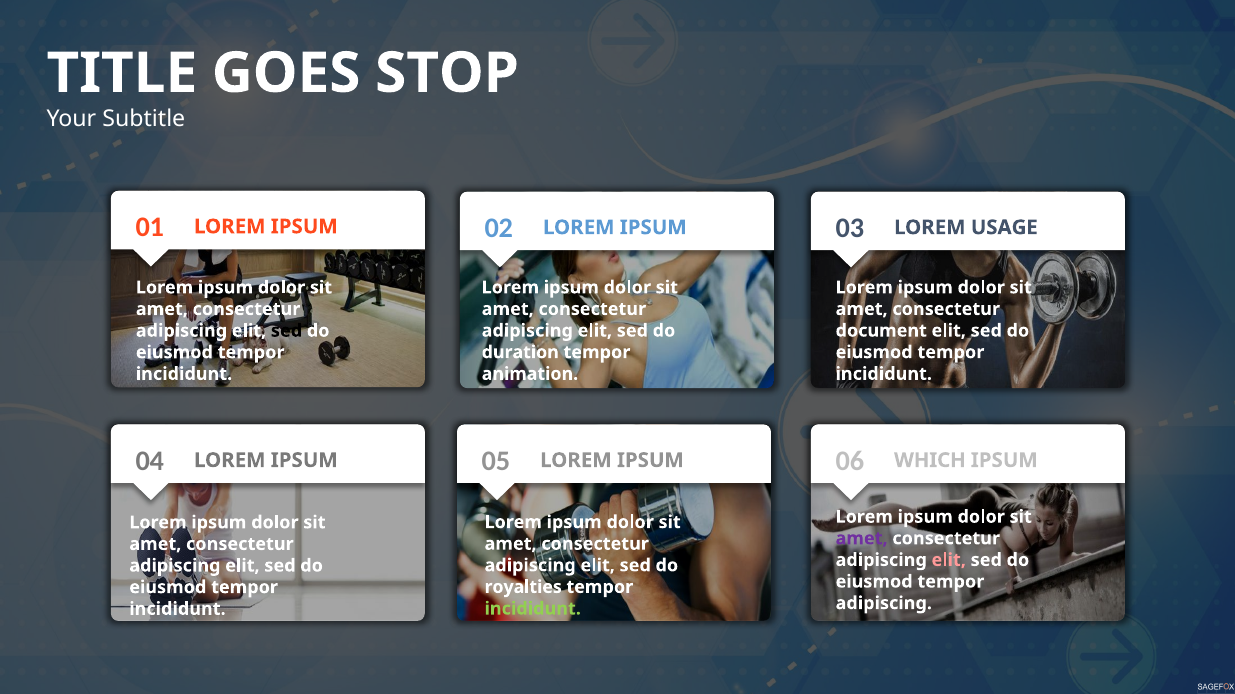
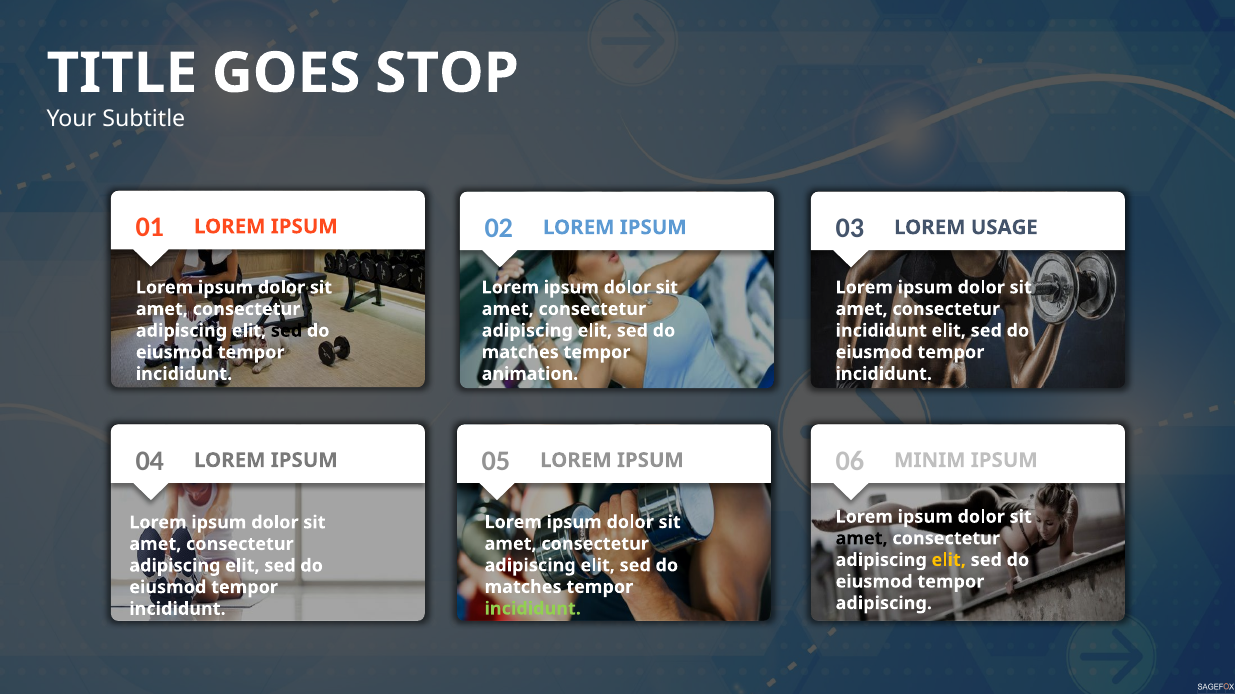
document: document -> incididunt (881, 331)
duration: duration -> matches (520, 353)
WHICH: WHICH -> MINIM (930, 461)
amet colour: purple -> black (862, 539)
elit colour: pink -> yellow (949, 561)
royalties: royalties -> matches (523, 588)
